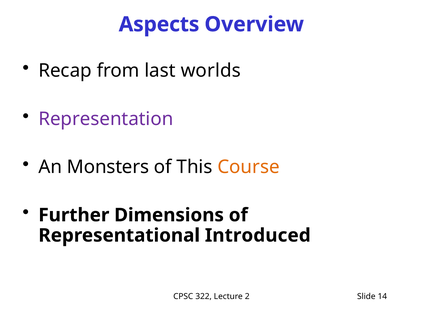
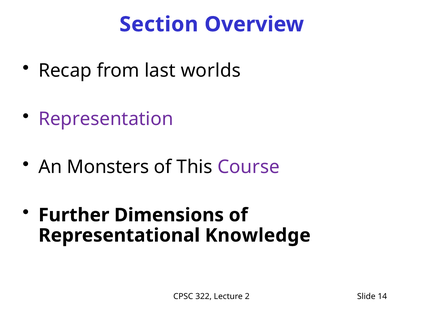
Aspects: Aspects -> Section (159, 24)
Course colour: orange -> purple (248, 167)
Introduced: Introduced -> Knowledge (258, 236)
